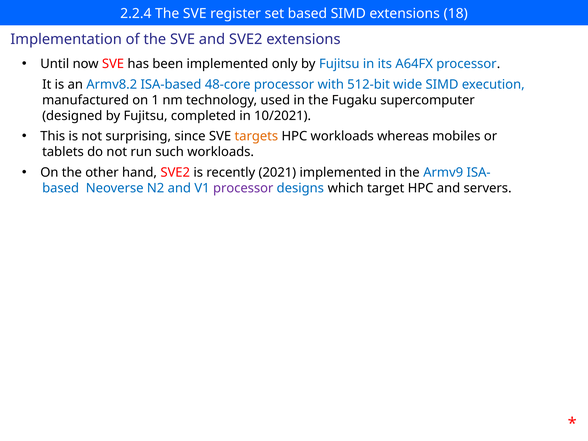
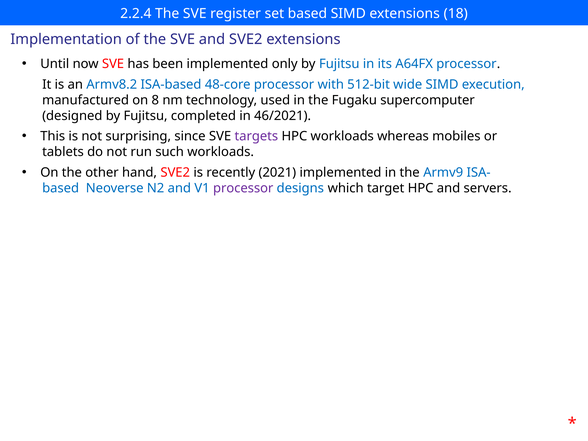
1: 1 -> 8 (155, 100)
10/2021: 10/2021 -> 46/2021 (283, 116)
targets colour: orange -> purple (256, 136)
